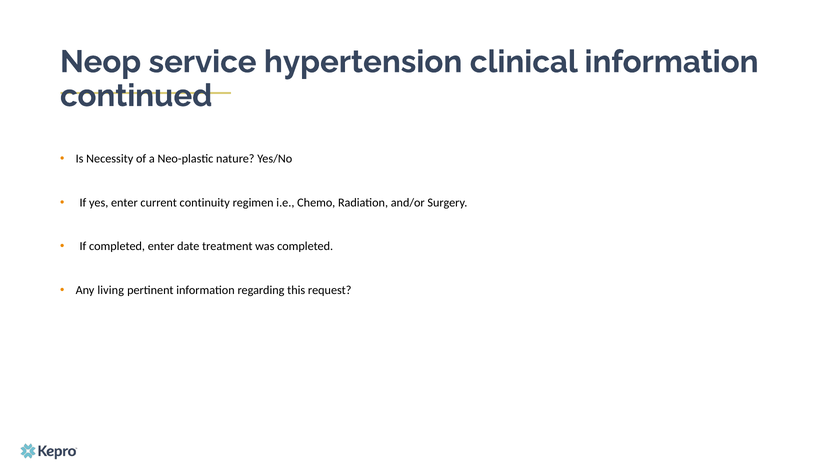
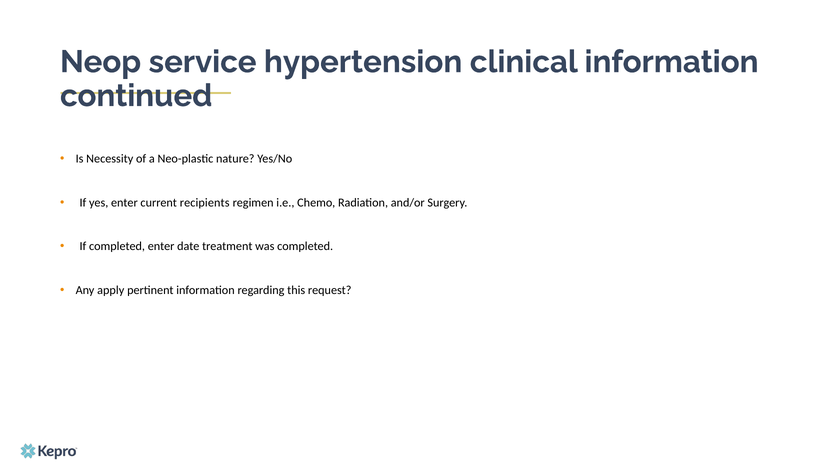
continuity: continuity -> recipients (205, 202)
living: living -> apply (111, 290)
